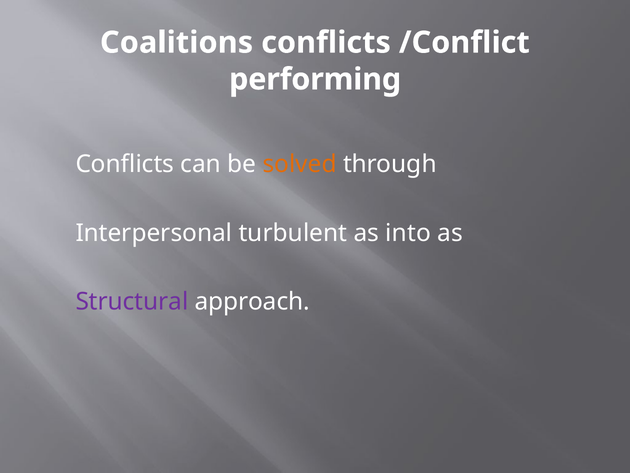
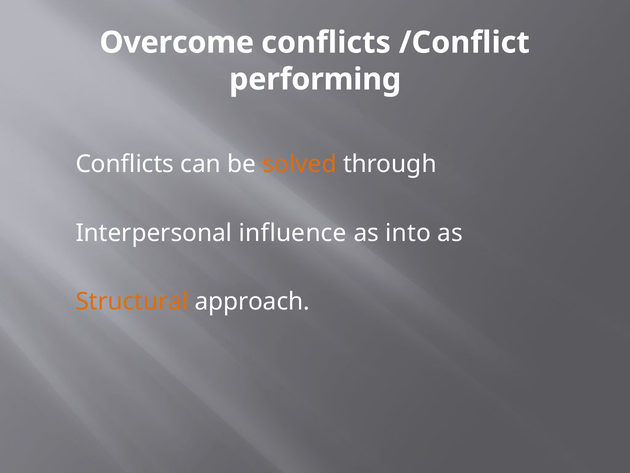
Coalitions: Coalitions -> Overcome (177, 43)
turbulent: turbulent -> influence (293, 233)
Structural colour: purple -> orange (132, 301)
